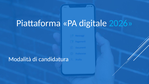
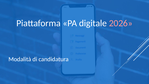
2026 colour: light blue -> pink (121, 23)
